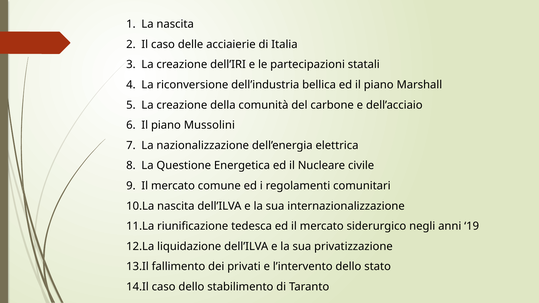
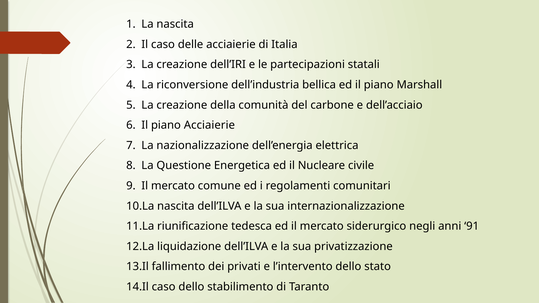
piano Mussolini: Mussolini -> Acciaierie (209, 125)
19: 19 -> 91 (472, 226)
